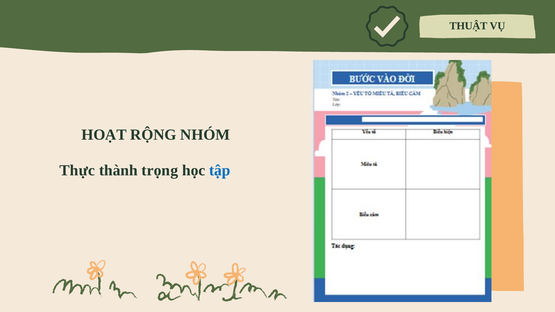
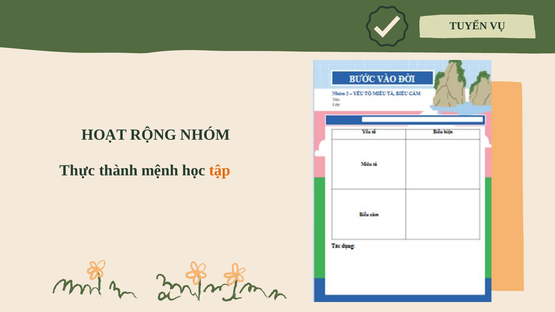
THUẬT: THUẬT -> TUYẾN (468, 26)
trọng: trọng -> mệnh (160, 170)
tập colour: blue -> orange (220, 170)
